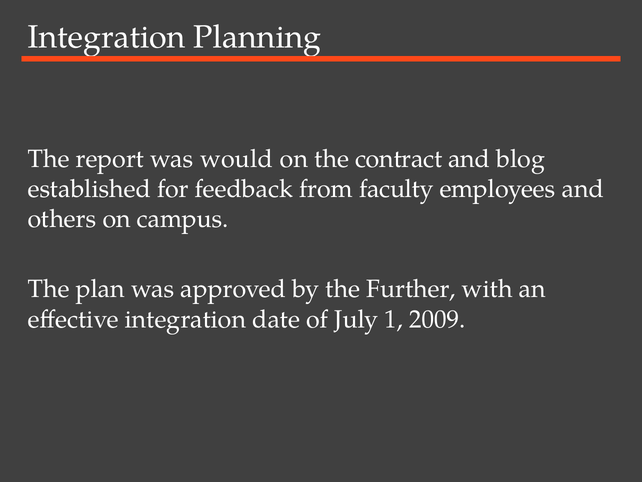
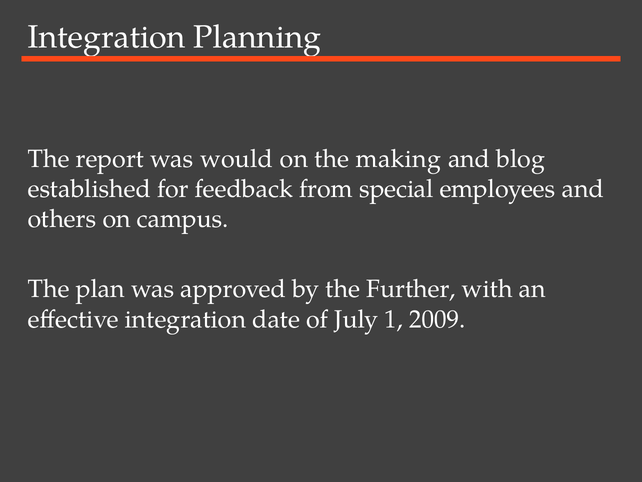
contract: contract -> making (398, 159)
faculty: faculty -> special (396, 189)
